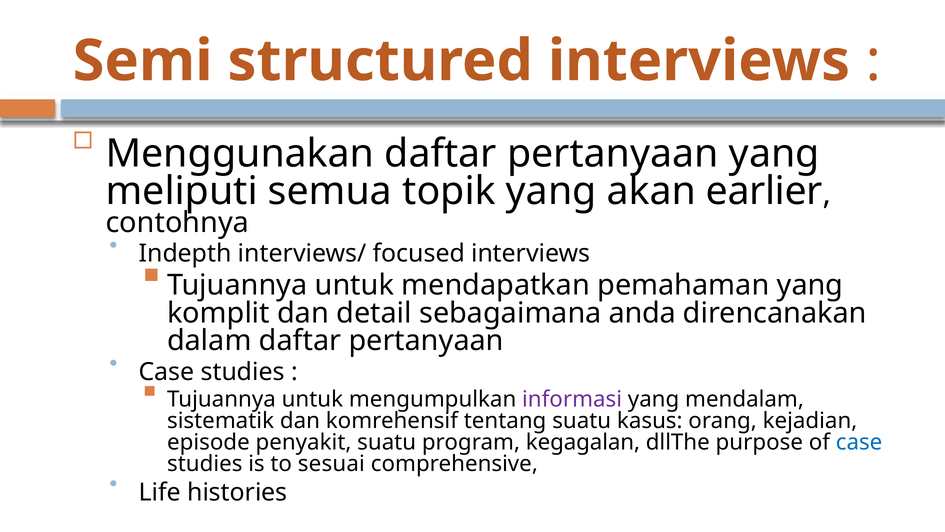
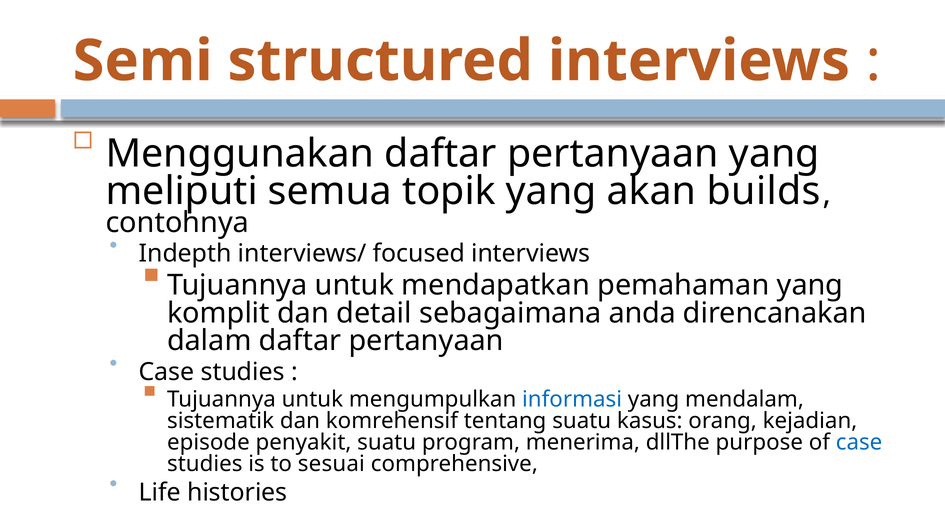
earlier: earlier -> builds (764, 191)
informasi colour: purple -> blue (572, 399)
kegagalan: kegagalan -> menerima (583, 442)
